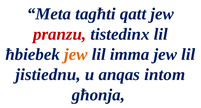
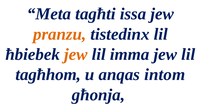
qatt: qatt -> issa (133, 14)
pranzu colour: red -> orange (60, 34)
jistiednu: jistiednu -> tagħhom (48, 75)
